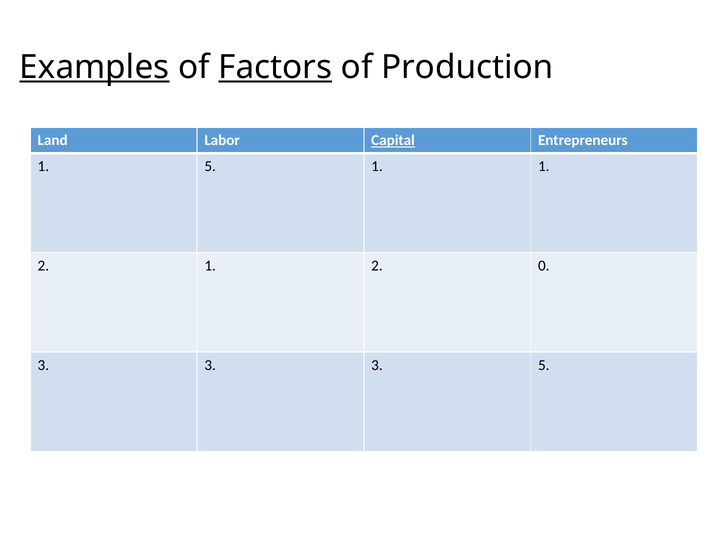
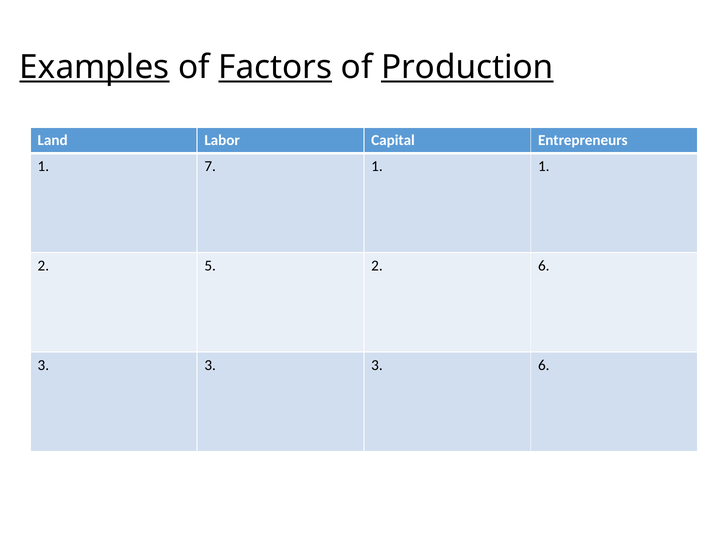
Production underline: none -> present (467, 67)
Capital underline: present -> none (393, 140)
1 5: 5 -> 7 (210, 166)
2 1: 1 -> 5 (210, 266)
2 0: 0 -> 6 (544, 266)
3 5: 5 -> 6 (544, 365)
